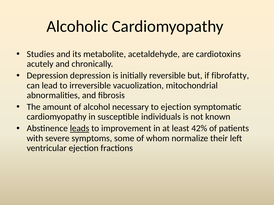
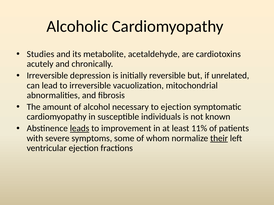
Depression: Depression -> Irreversible (47, 76)
fibrofatty: fibrofatty -> unrelated (230, 76)
42%: 42% -> 11% (199, 129)
their underline: none -> present (219, 139)
